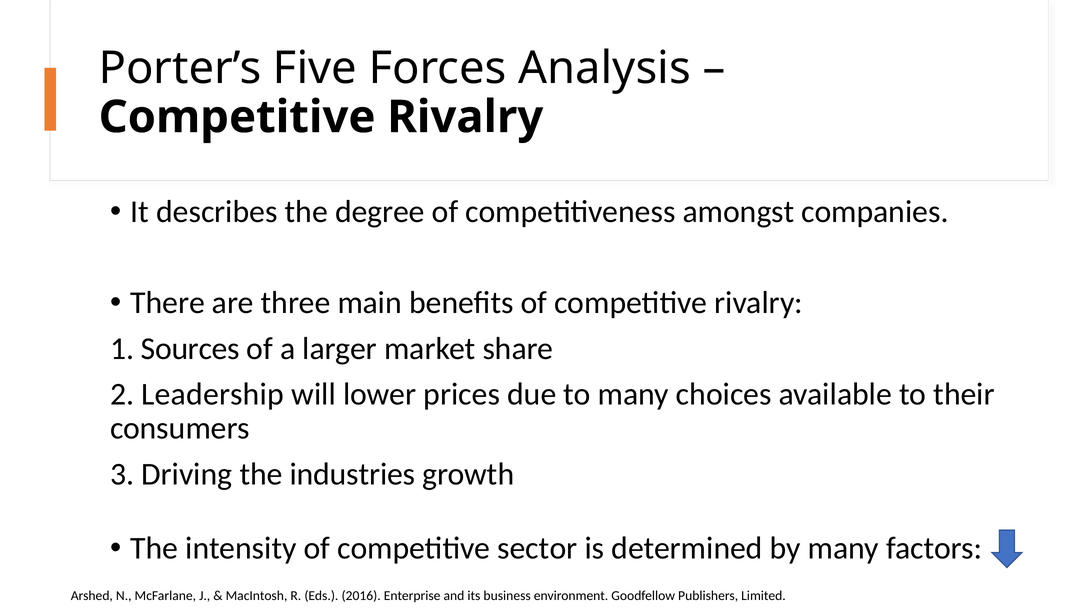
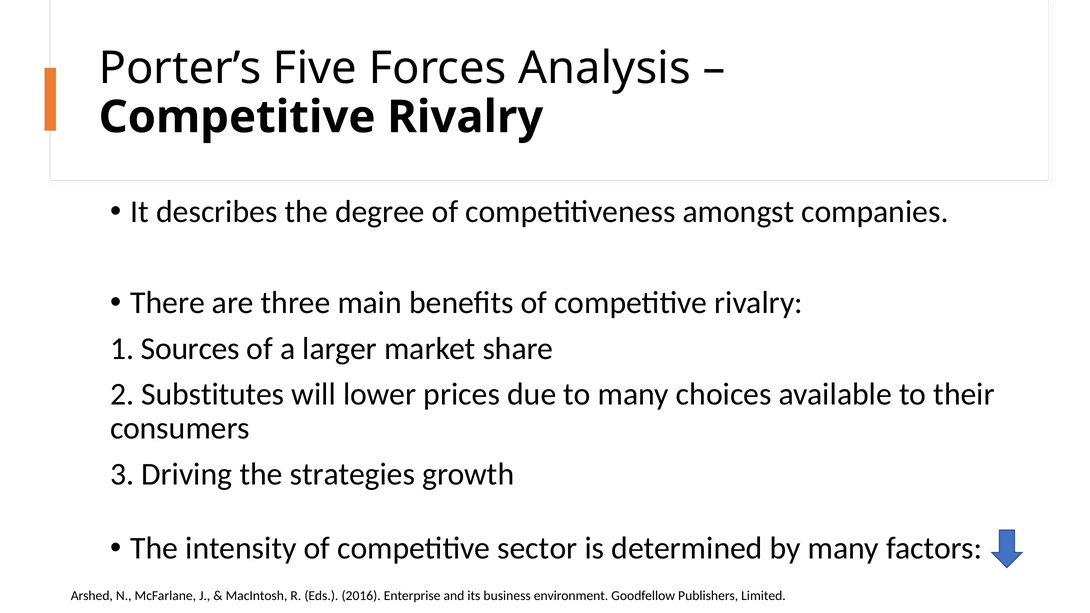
Leadership: Leadership -> Substitutes (213, 394)
industries: industries -> strategies (352, 474)
